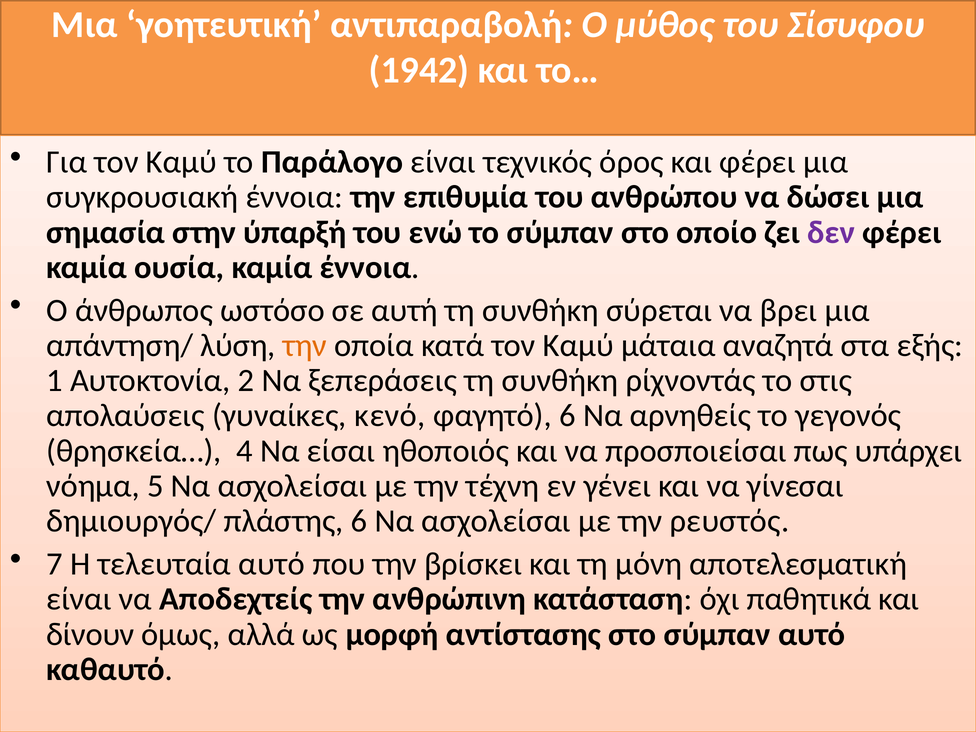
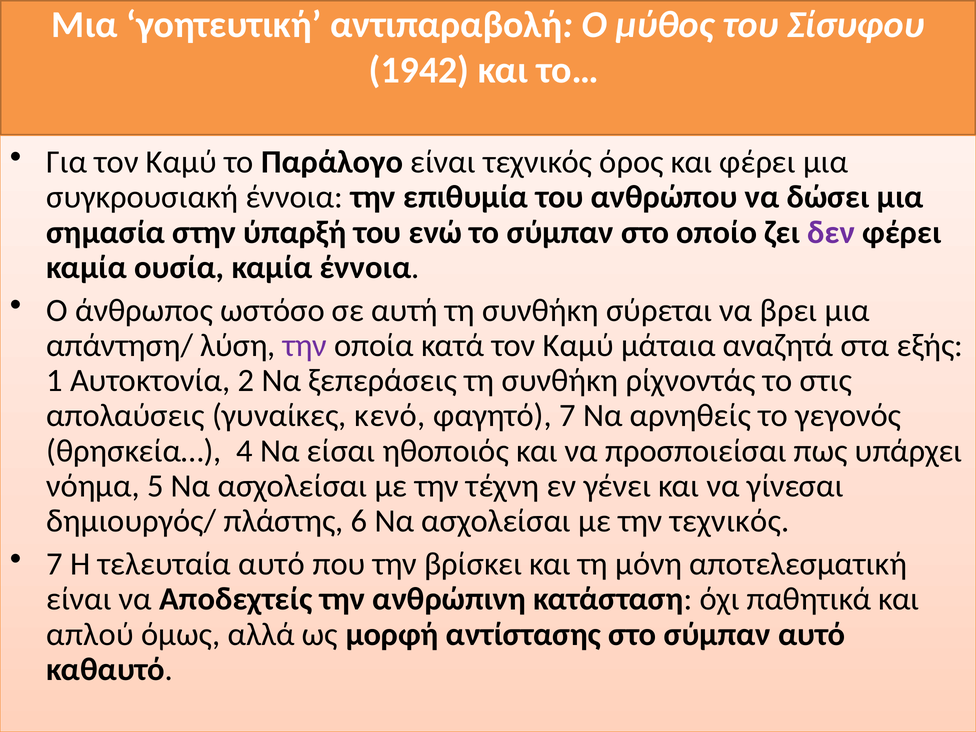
την colour: orange -> purple (305, 345)
φαγητό 6: 6 -> 7 (567, 416)
την ρευστός: ρευστός -> τεχνικός (729, 521)
δίνουν: δίνουν -> απλού (90, 634)
